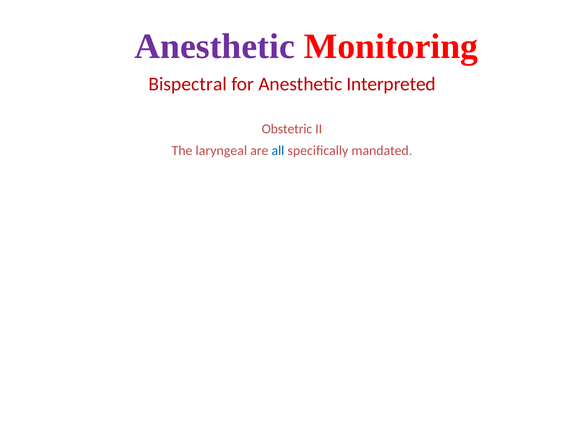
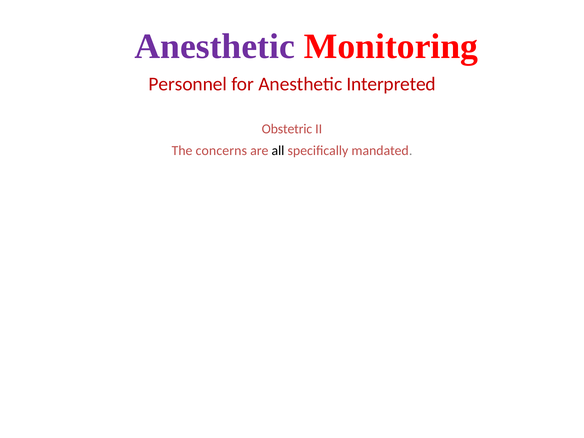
Bispectral: Bispectral -> Personnel (188, 84)
laryngeal: laryngeal -> concerns (221, 151)
all colour: blue -> black (278, 151)
